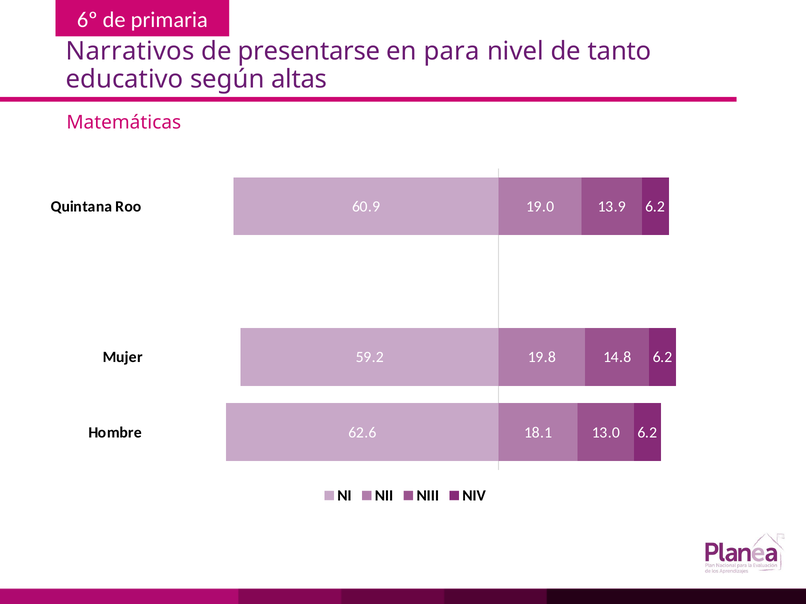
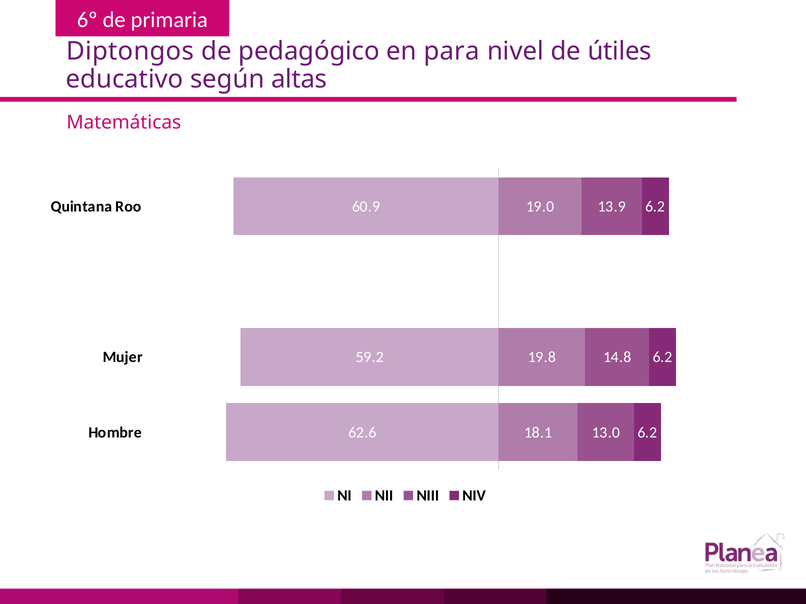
Narrativos: Narrativos -> Diptongos (130, 51)
presentarse: presentarse -> pedagógico (309, 51)
tanto: tanto -> útiles (620, 51)
